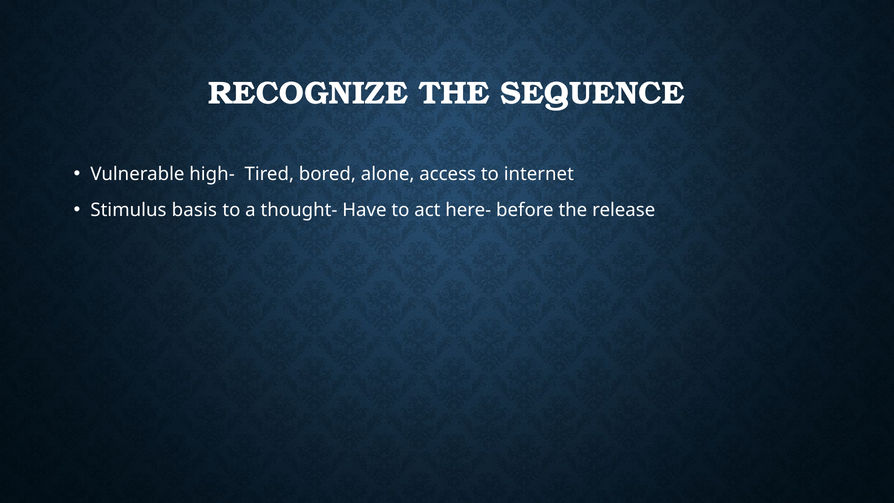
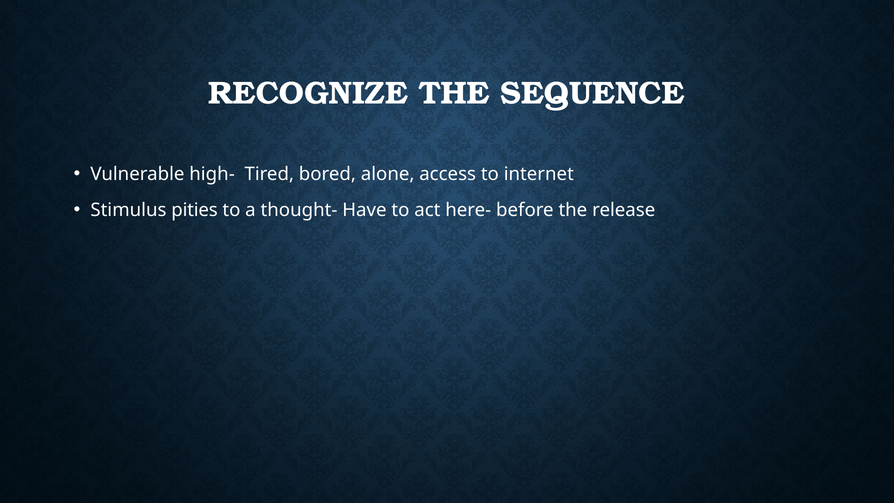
basis: basis -> pities (195, 210)
